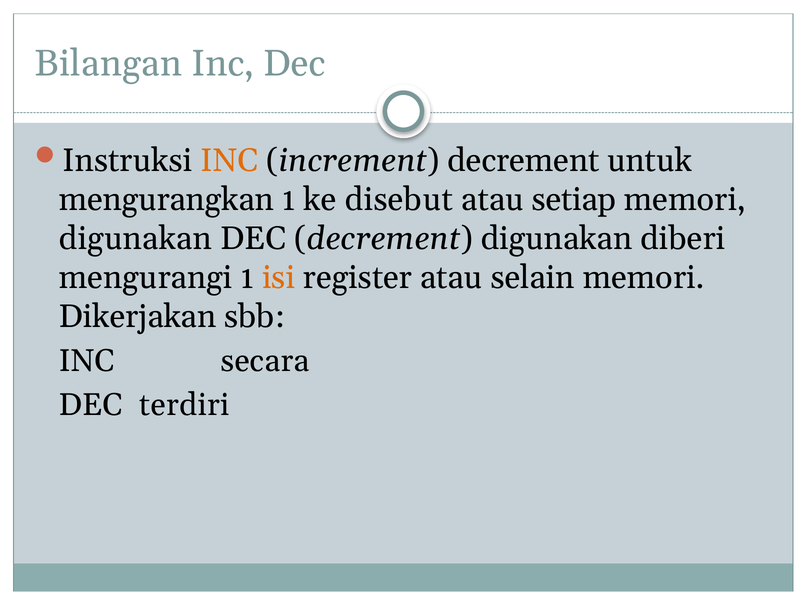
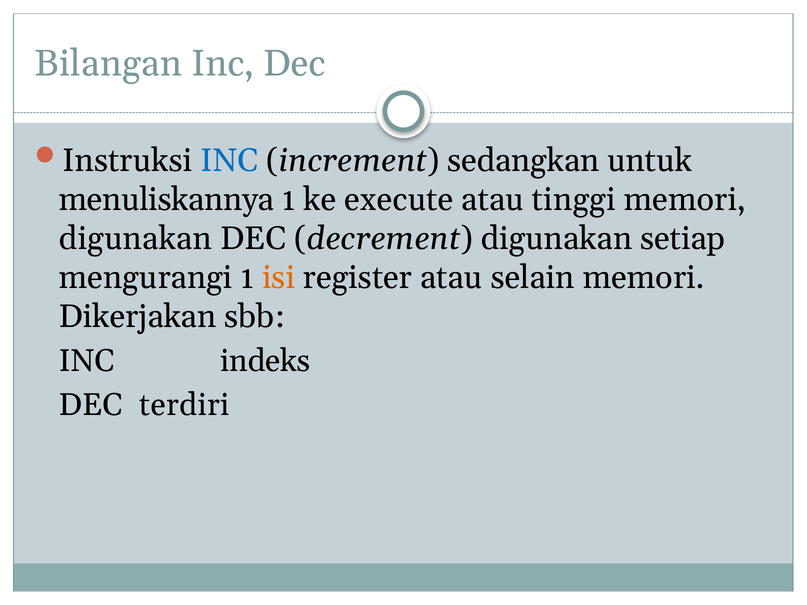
INC colour: orange -> blue (229, 161)
increment decrement: decrement -> sedangkan (523, 161)
mengurangkan: mengurangkan -> menuliskannya (166, 200)
disebut: disebut -> execute (399, 200)
setiap: setiap -> tinggi (574, 200)
diberi: diberi -> setiap (683, 239)
secara: secara -> indeks (265, 361)
